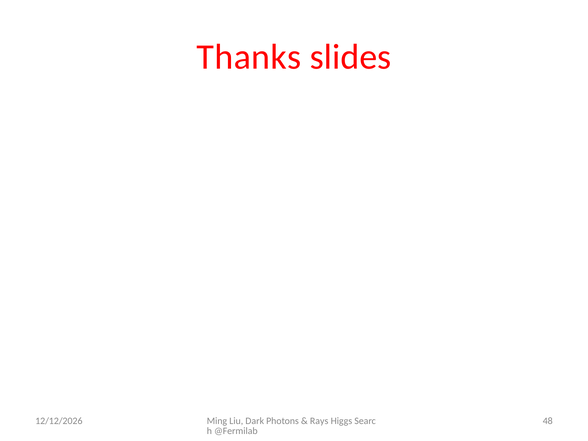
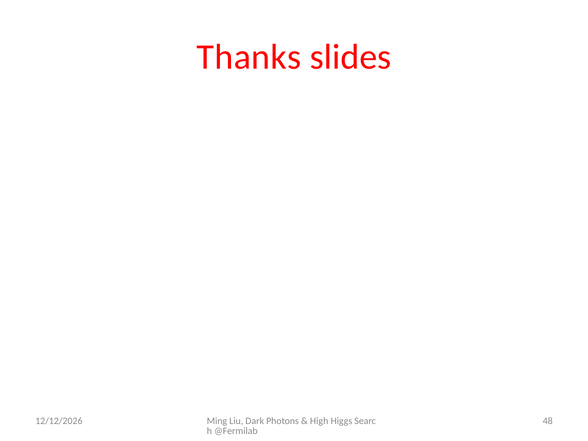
Rays: Rays -> High (319, 421)
